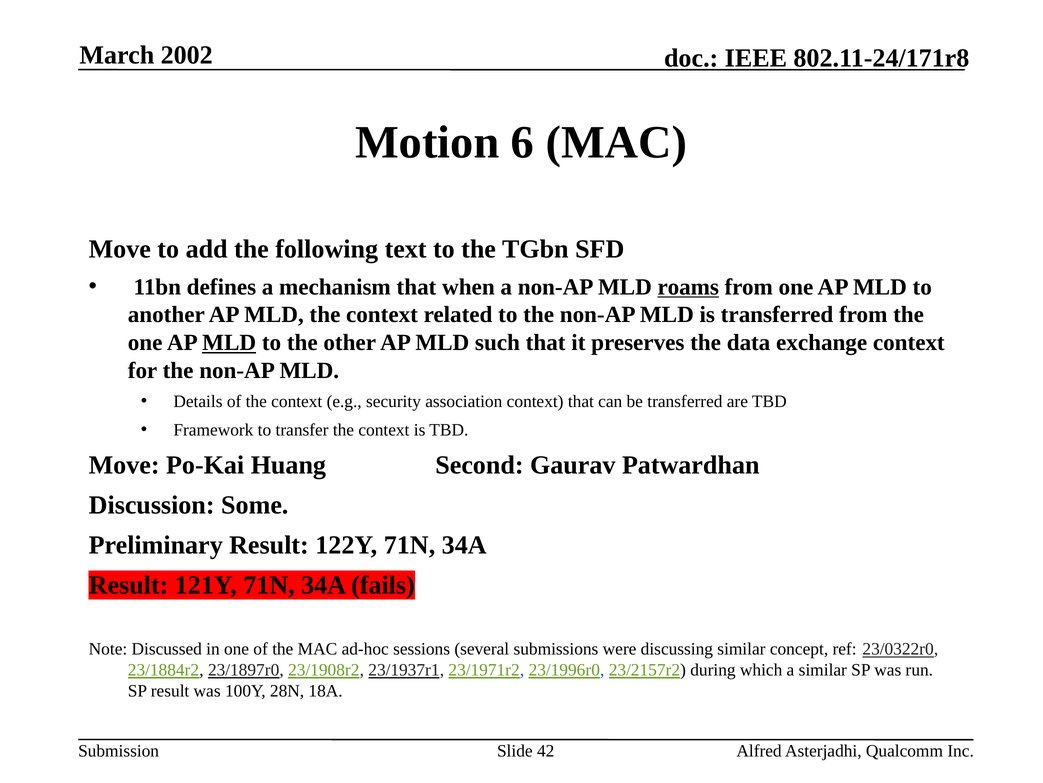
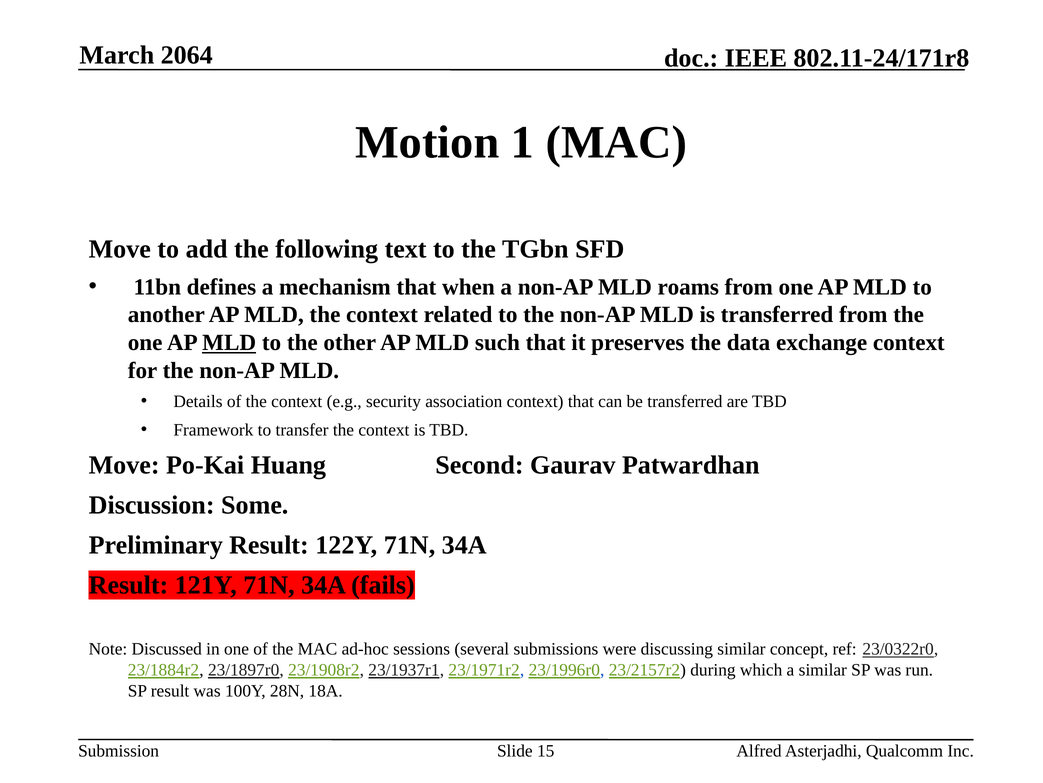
2002: 2002 -> 2064 (187, 55)
6: 6 -> 1 (522, 142)
roams underline: present -> none (688, 287)
42: 42 -> 15 (546, 750)
